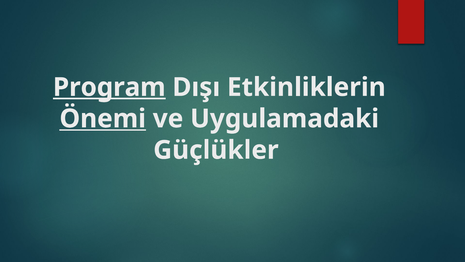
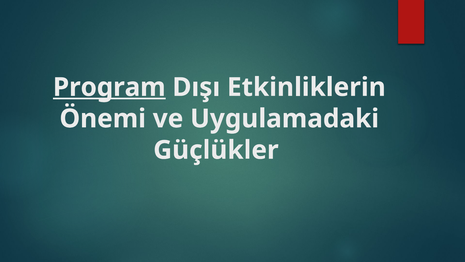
Önemi underline: present -> none (103, 119)
